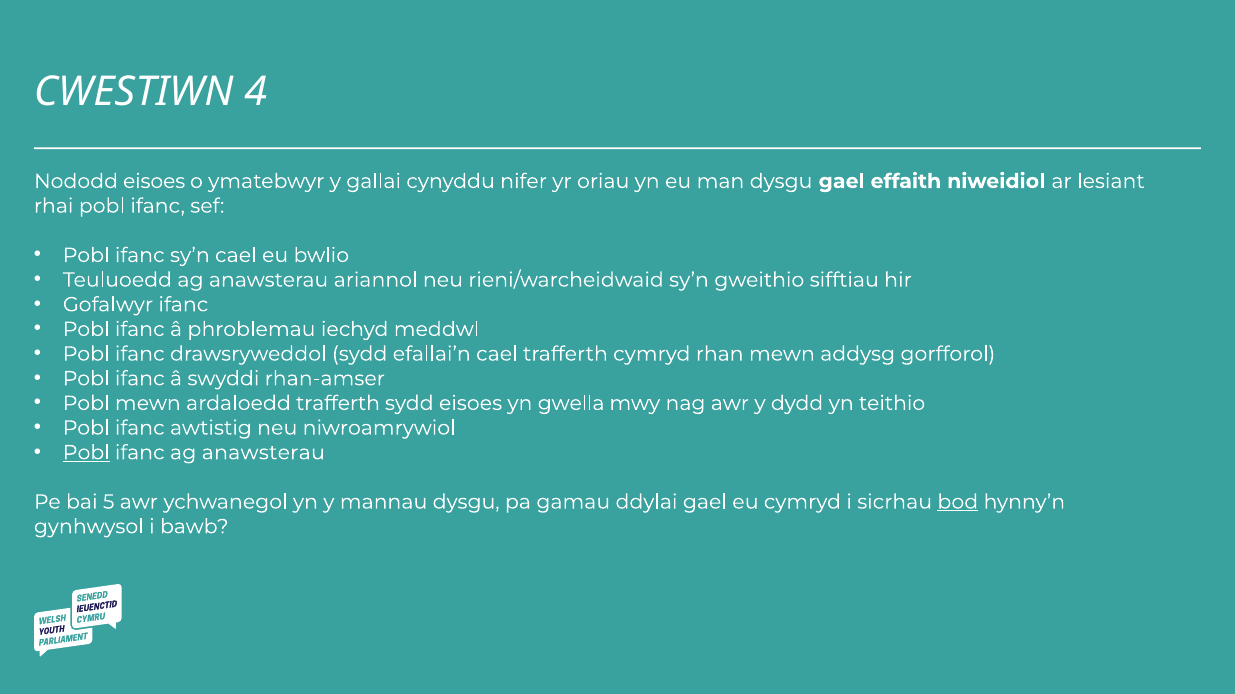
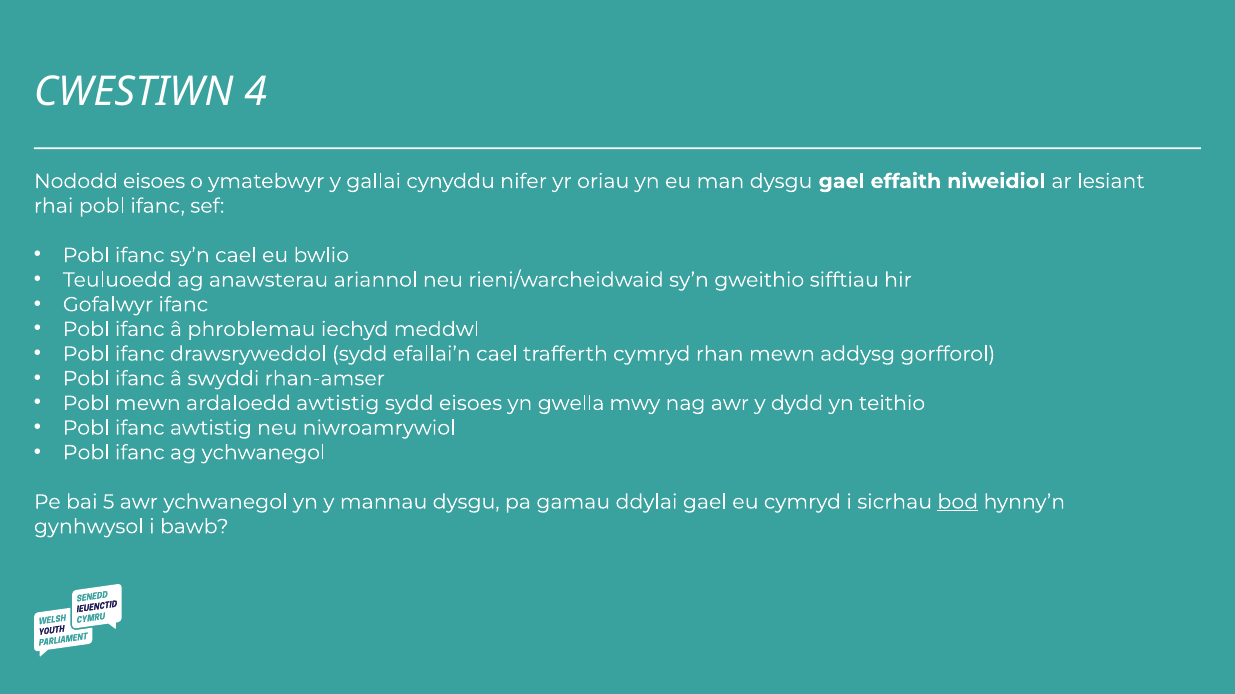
ardaloedd trafferth: trafferth -> awtistig (338, 404)
Pobl underline: present -> none (86, 453)
ifanc ag anawsterau: anawsterau -> ychwanegol (263, 453)
